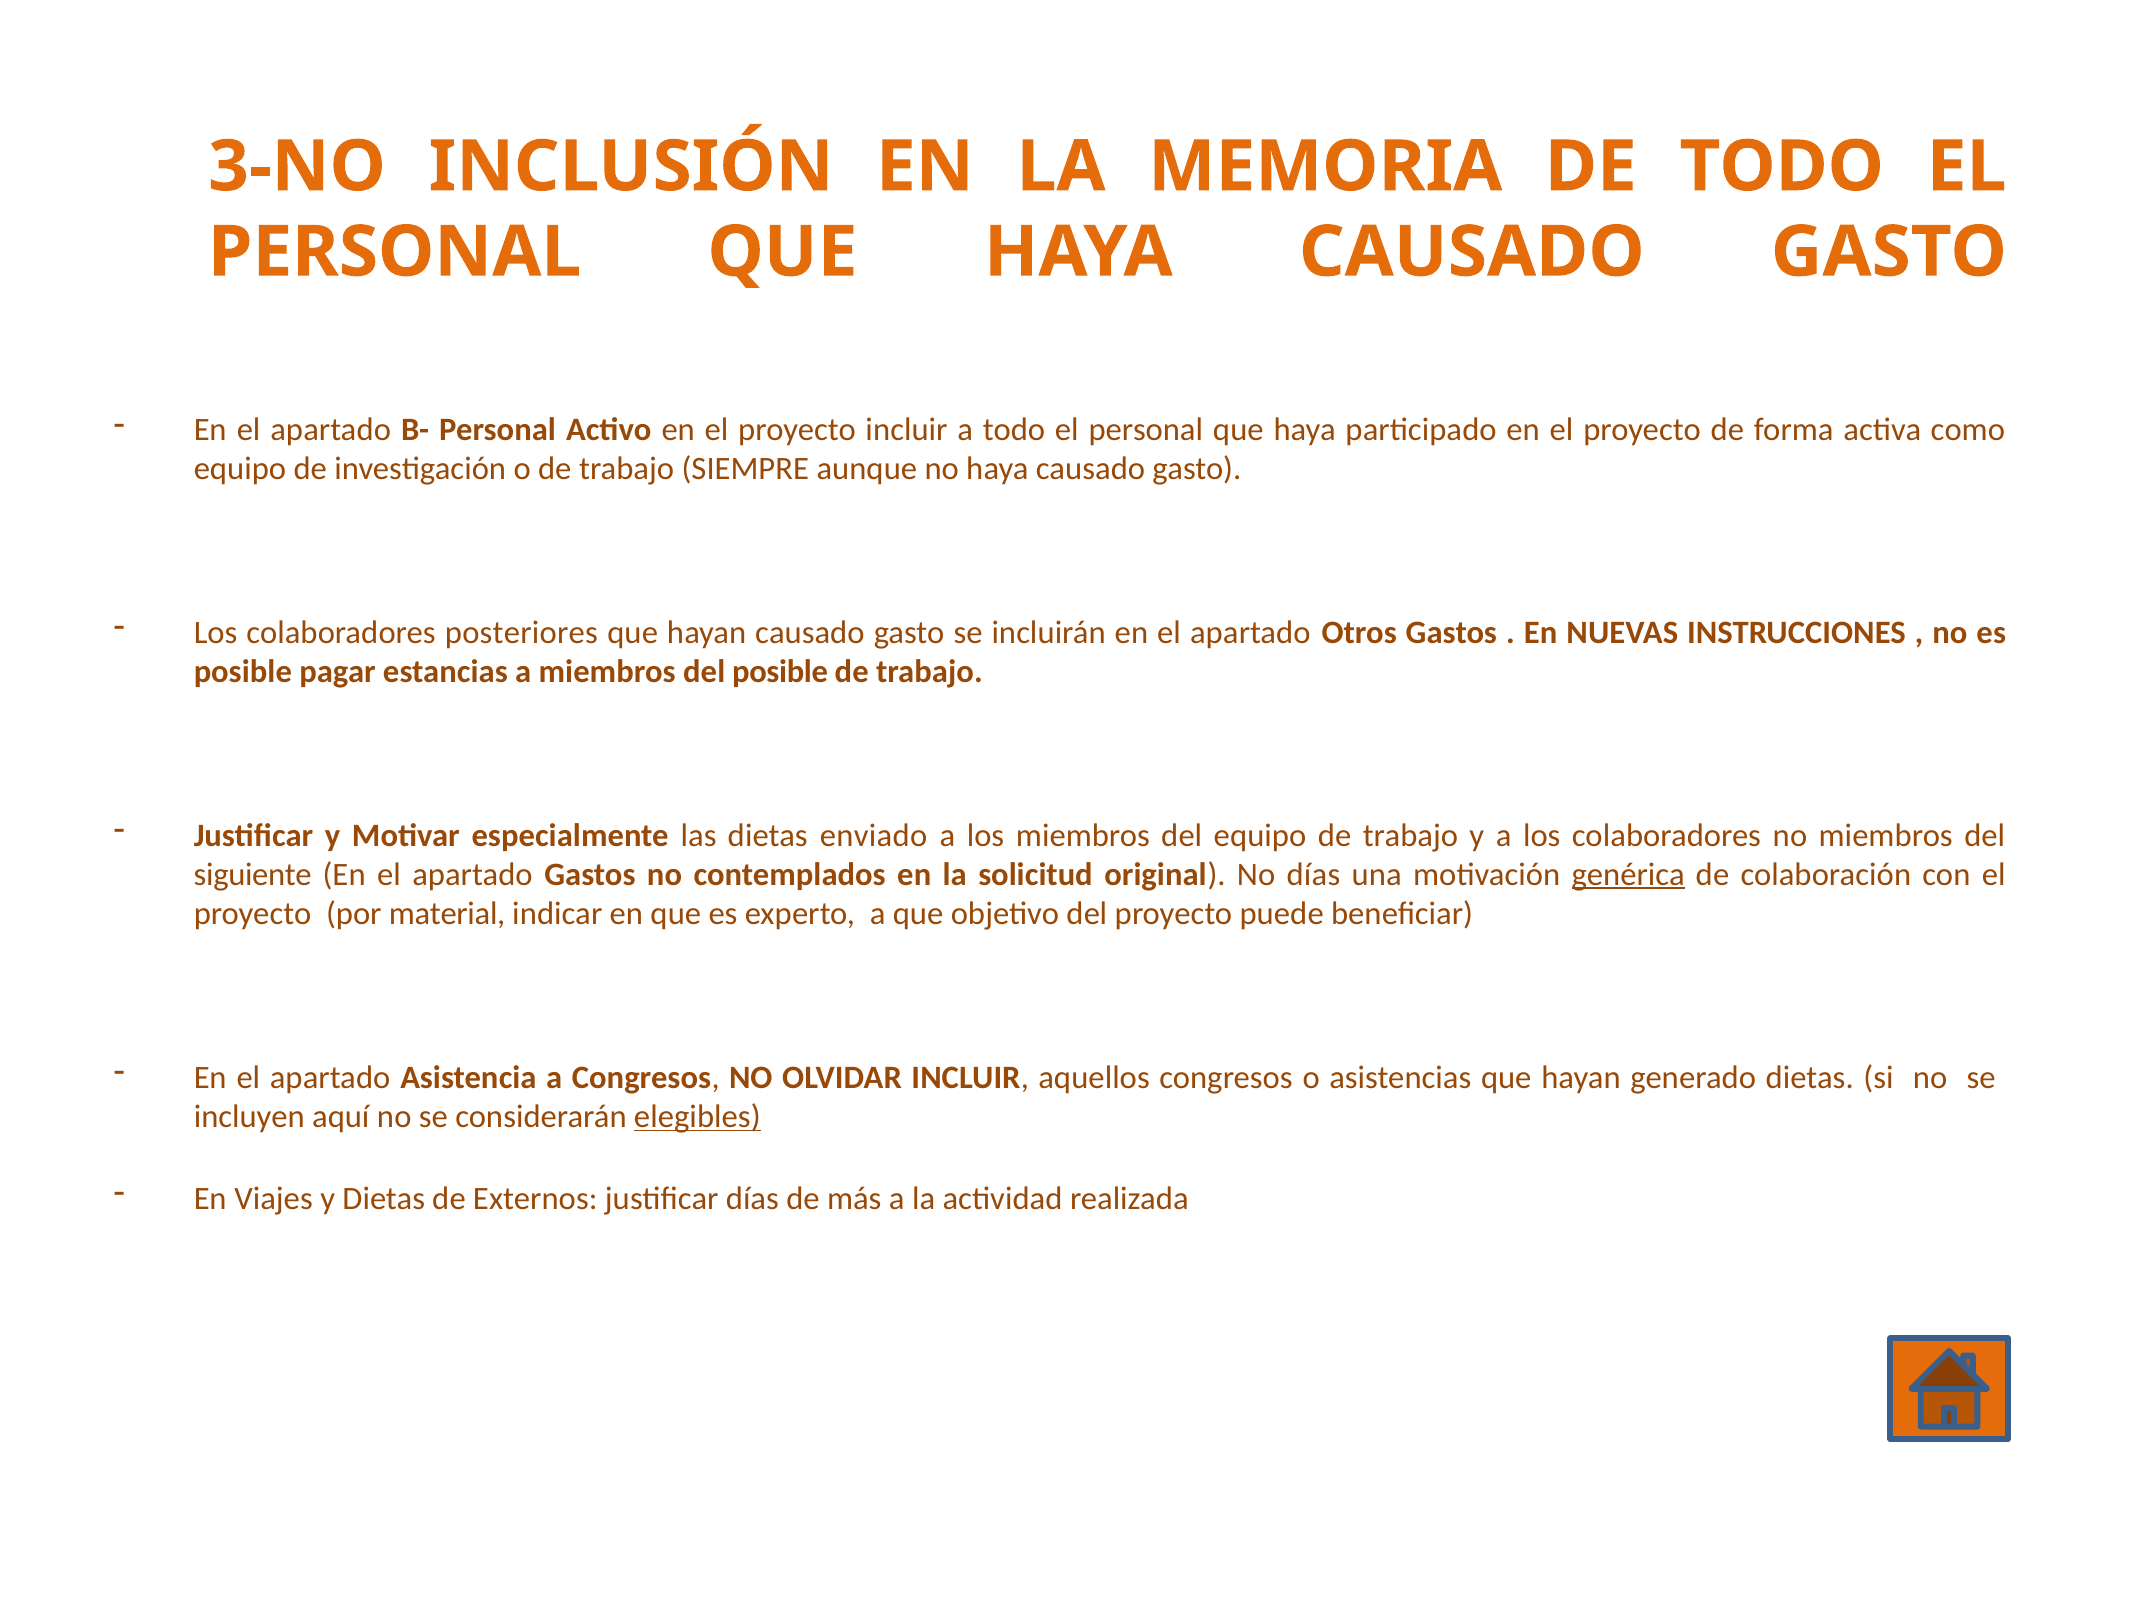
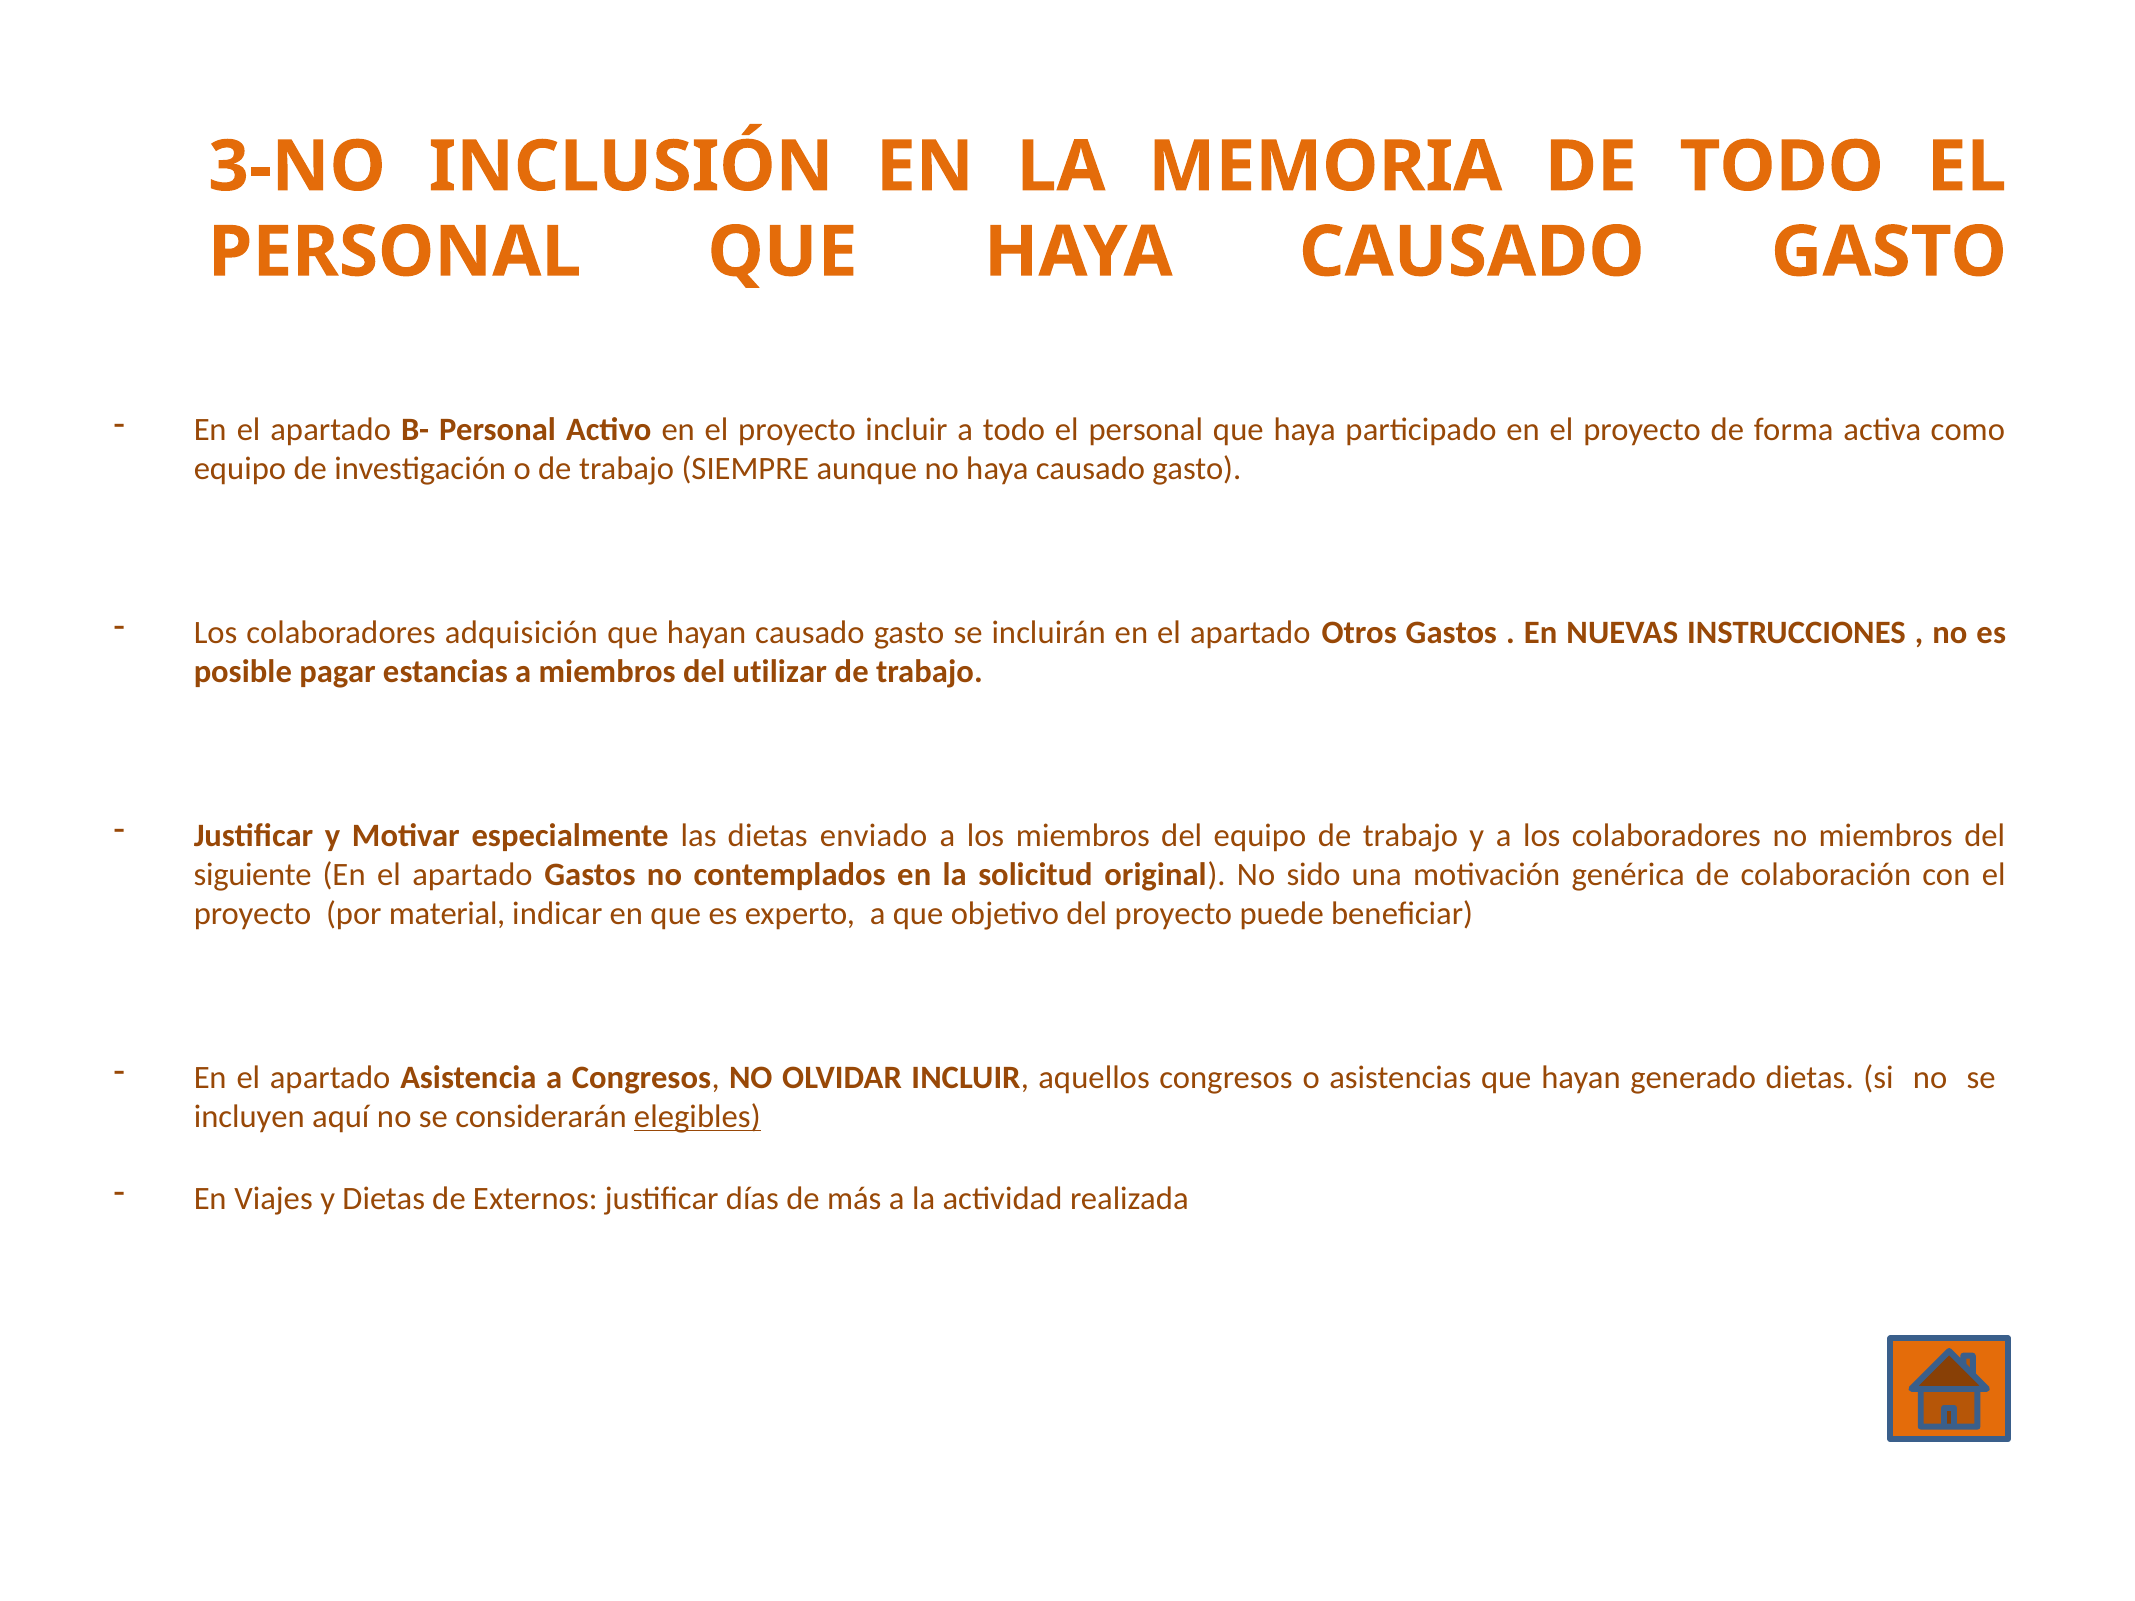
posteriores: posteriores -> adquisición (521, 633)
del posible: posible -> utilizar (780, 672)
No días: días -> sido (1314, 875)
genérica underline: present -> none (1628, 875)
